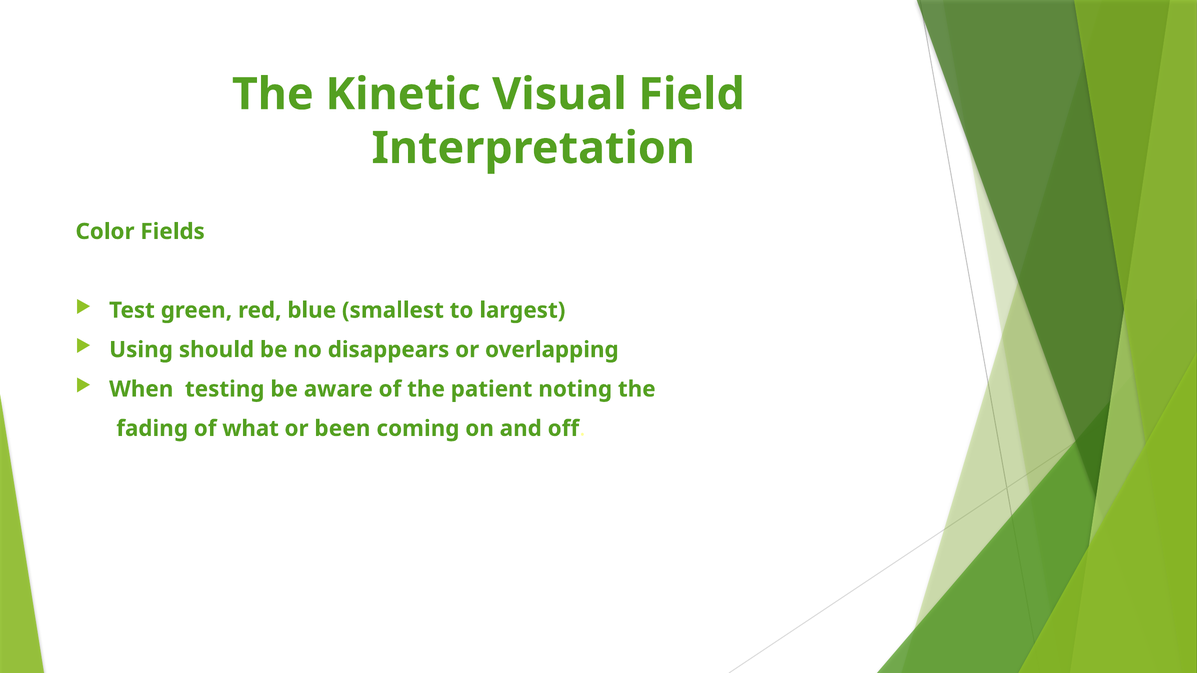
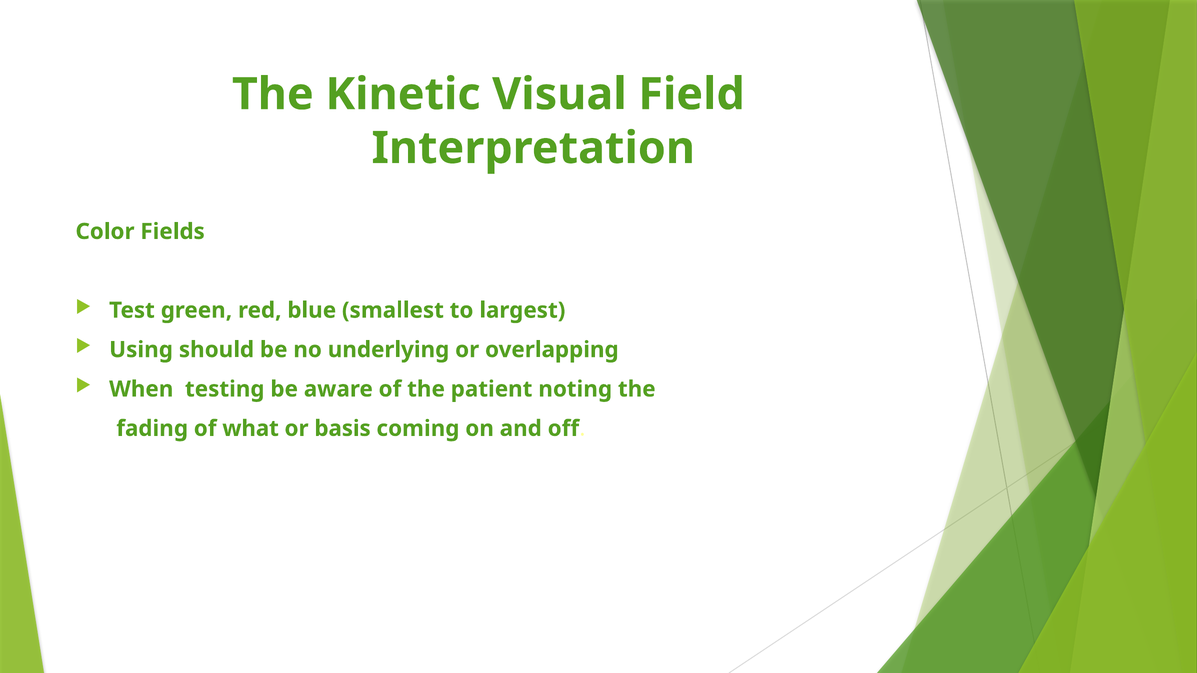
disappears: disappears -> underlying (389, 350)
been: been -> basis (343, 429)
